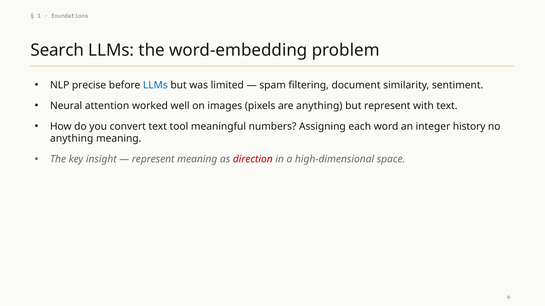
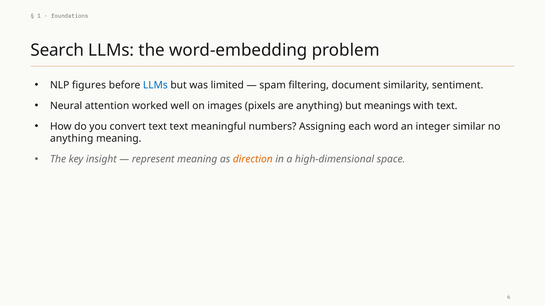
precise: precise -> figures (89, 85)
but represent: represent -> meanings (387, 106)
text tool: tool -> text (179, 127)
history: history -> similar (469, 127)
direction colour: red -> orange (253, 159)
